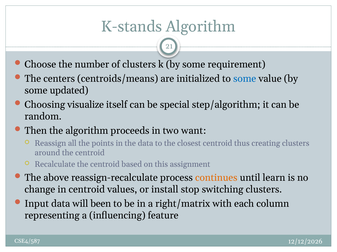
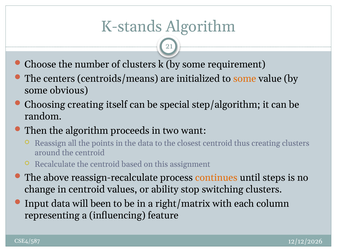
some colour: blue -> orange (245, 79)
updated: updated -> obvious (69, 91)
Choosing visualize: visualize -> creating (85, 105)
learn: learn -> steps (274, 178)
install: install -> ability (165, 190)
